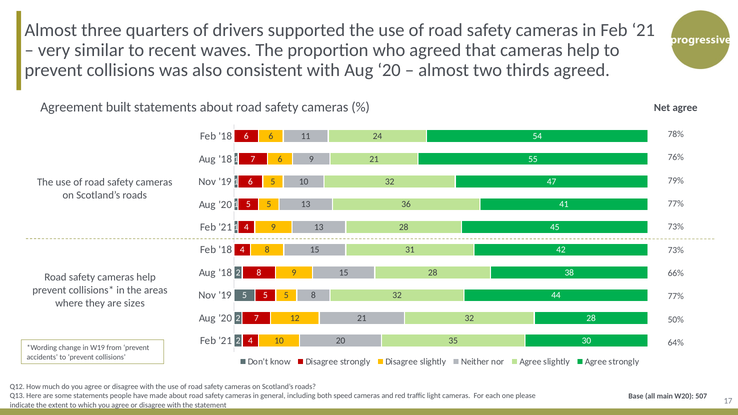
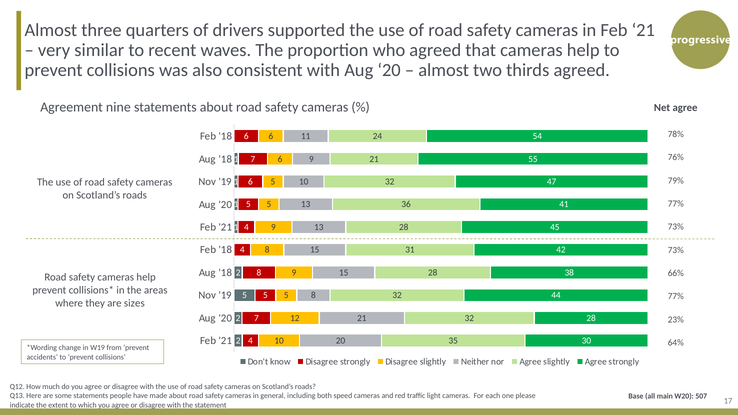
built: built -> nine (118, 107)
50%: 50% -> 23% (676, 320)
